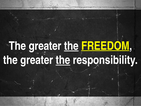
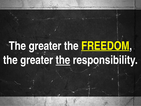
the underline: present -> none (71, 46)
